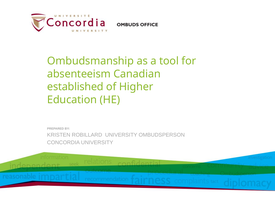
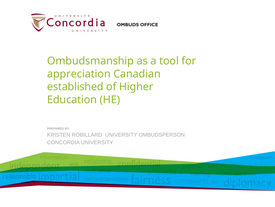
absenteeism: absenteeism -> appreciation (79, 74)
